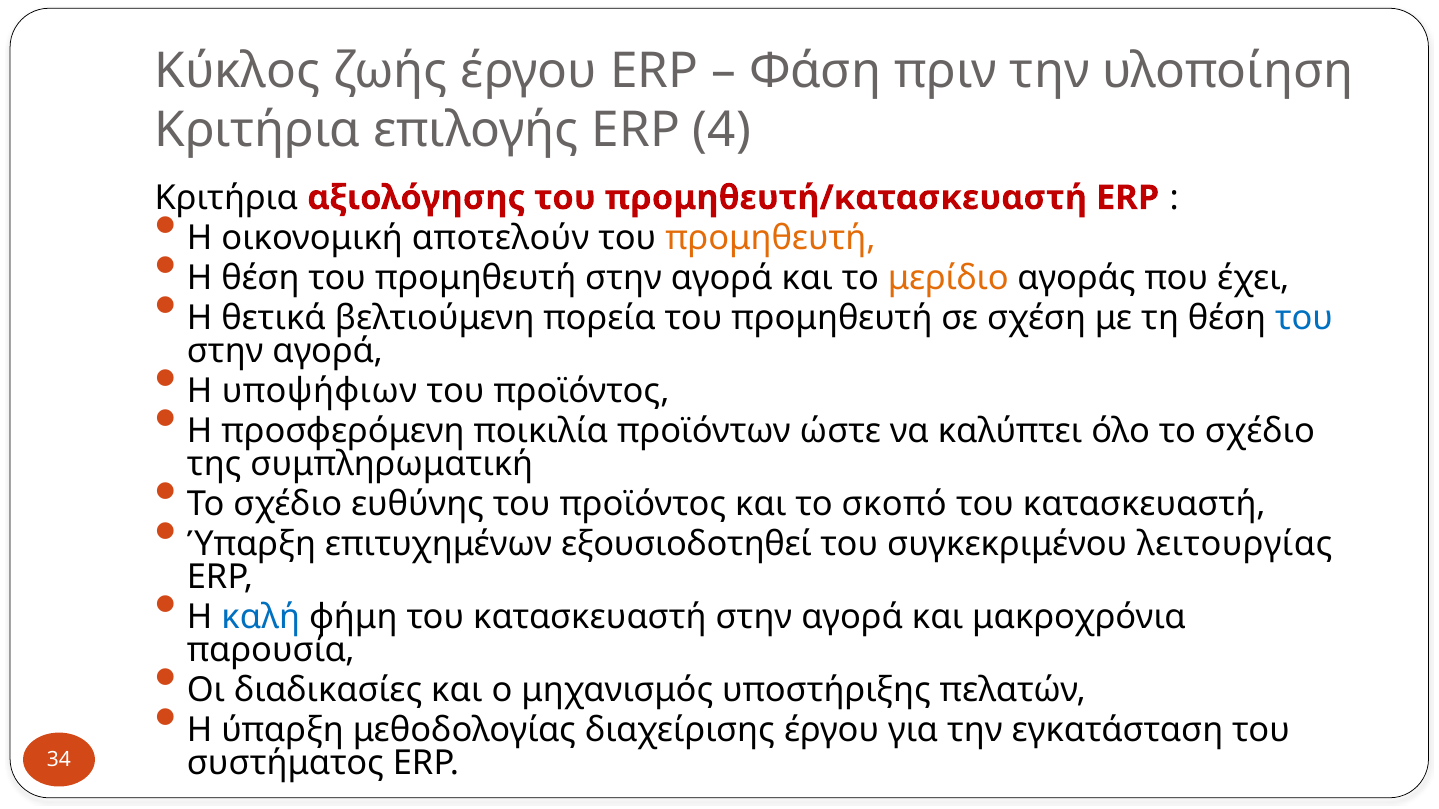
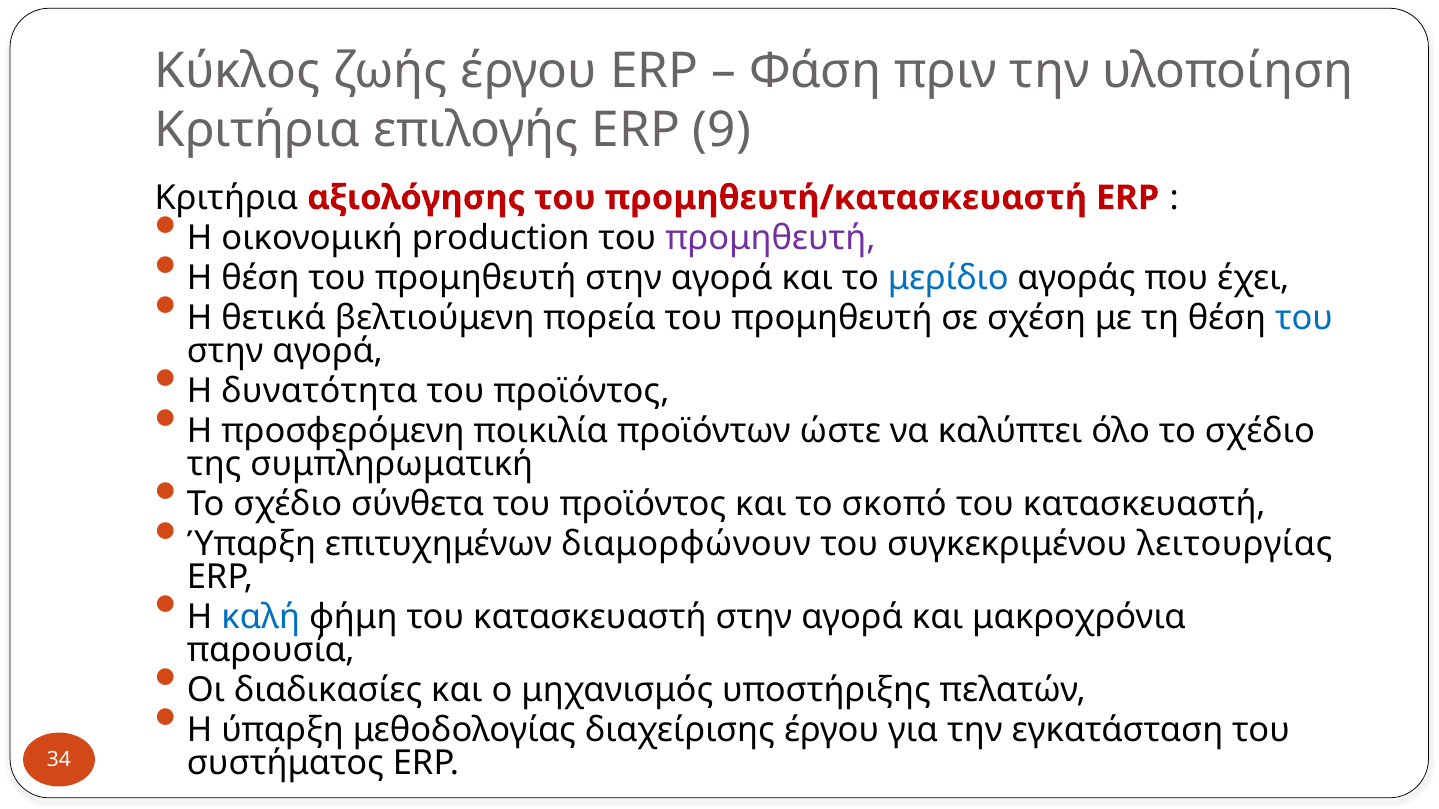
4: 4 -> 9 (722, 130)
αποτελούν: αποτελούν -> production (501, 238)
προμηθευτή colour: orange -> purple (770, 238)
μερίδιο colour: orange -> blue (948, 278)
υποψήφιων: υποψήφιων -> δυνατότητα (320, 391)
ευθύνης: ευθύνης -> σύνθετα (418, 504)
εξουσιοδοτηθεί: εξουσιοδοτηθεί -> διαμορφώνουν (686, 544)
